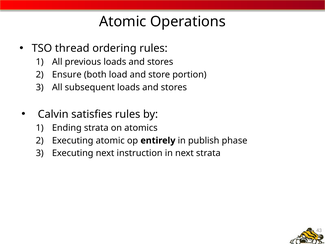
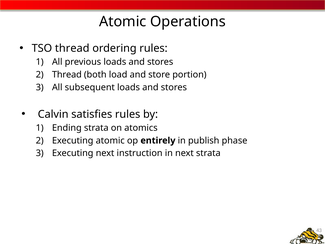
Ensure: Ensure -> Thread (67, 75)
